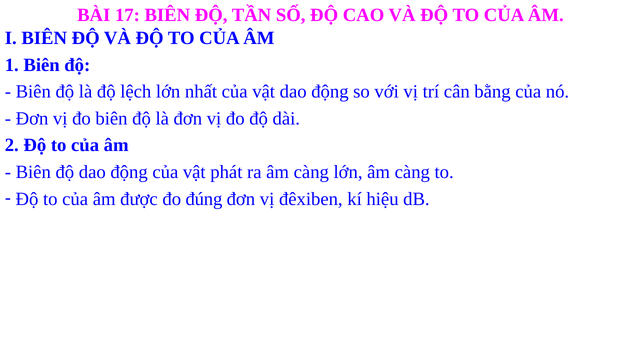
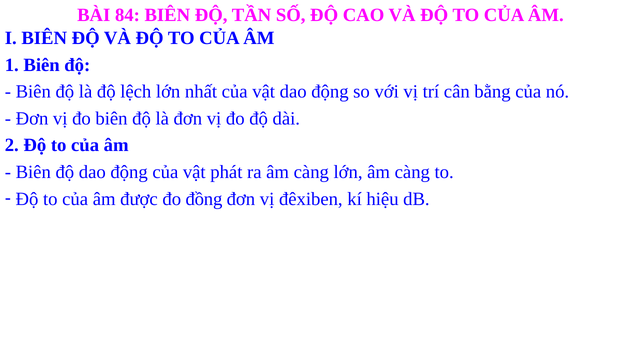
17: 17 -> 84 (127, 15)
đúng: đúng -> đồng (204, 199)
